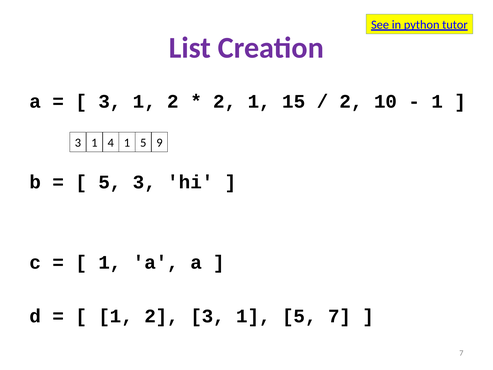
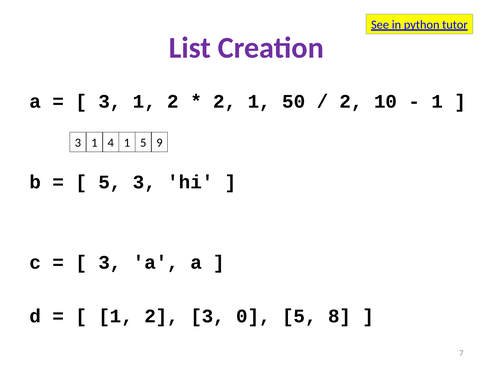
15: 15 -> 50 (294, 102)
1: 1 -> 3 (110, 262)
2 3 1: 1 -> 0 (253, 316)
5 7: 7 -> 8 (340, 316)
